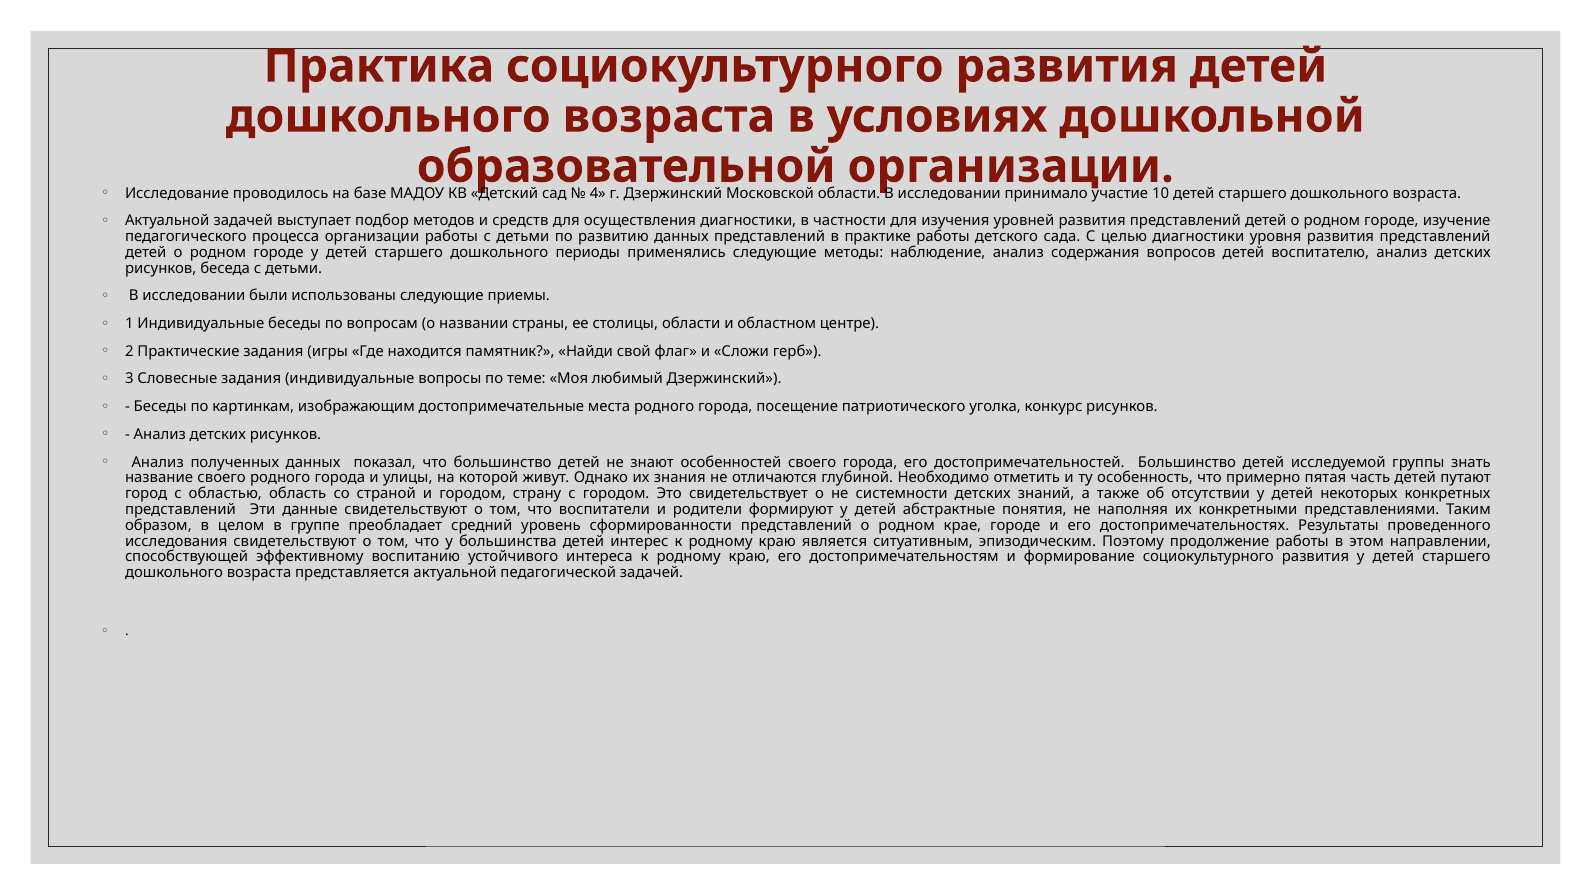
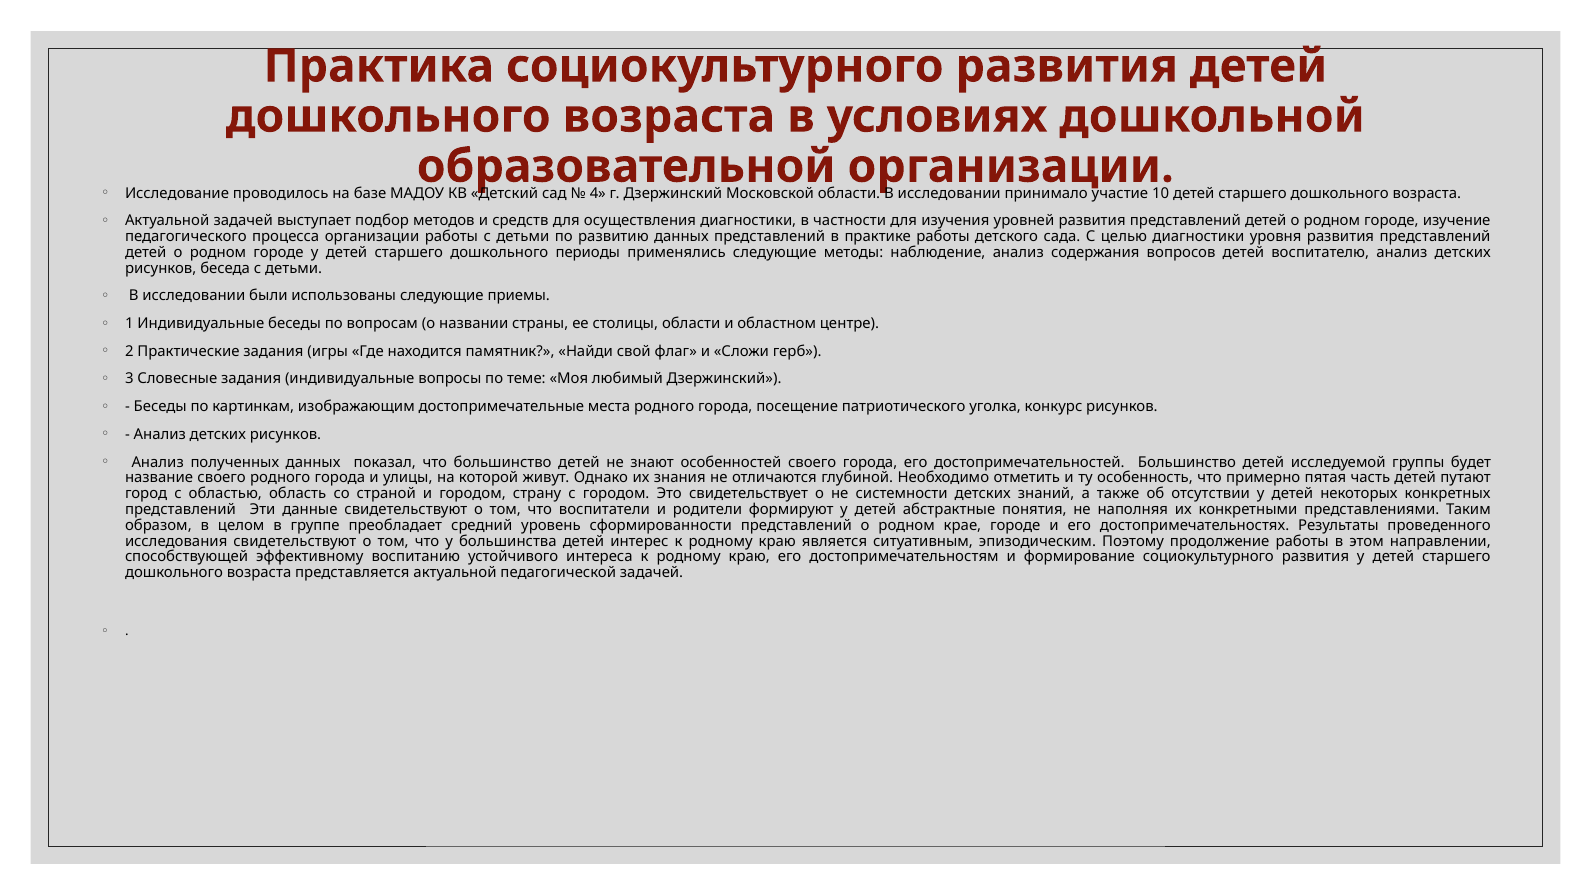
знать: знать -> будет (1471, 462)
